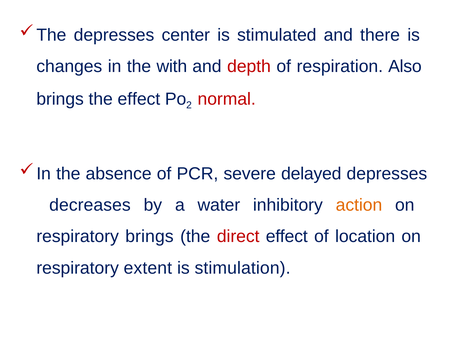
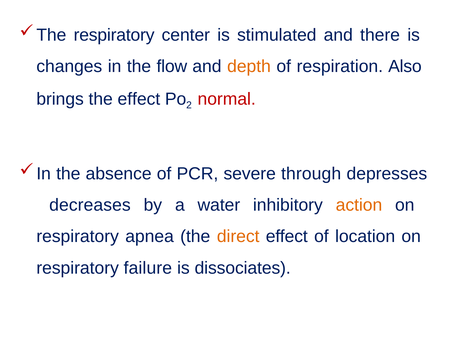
depresses: depresses -> respiratory (114, 35)
with: with -> flow (172, 67)
depth colour: red -> orange (249, 67)
delayed: delayed -> through (311, 174)
respiratory brings: brings -> apnea (150, 237)
direct colour: red -> orange (238, 237)
extent: extent -> failure (148, 268)
stimulation: stimulation -> dissociates (243, 268)
